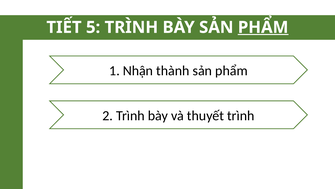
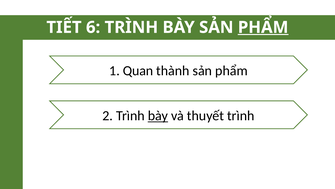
5: 5 -> 6 (93, 27)
Nhận: Nhận -> Quan (138, 71)
bày underline: none -> present (158, 115)
